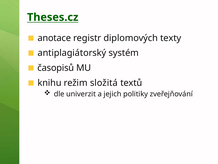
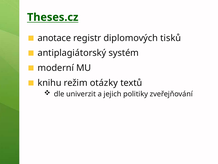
texty: texty -> tisků (171, 38)
časopisů: časopisů -> moderní (56, 68)
složitá: složitá -> otázky (104, 83)
